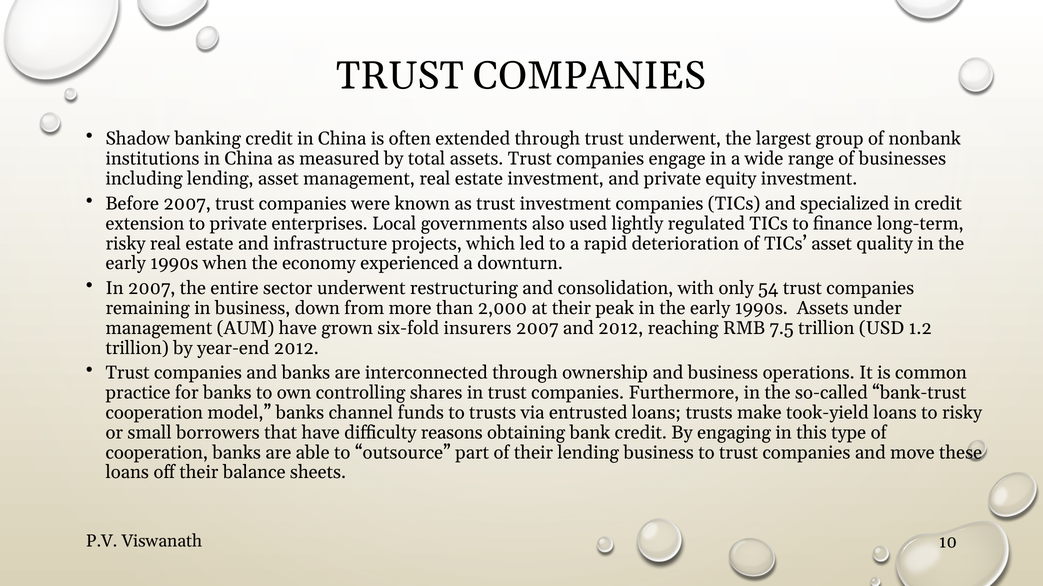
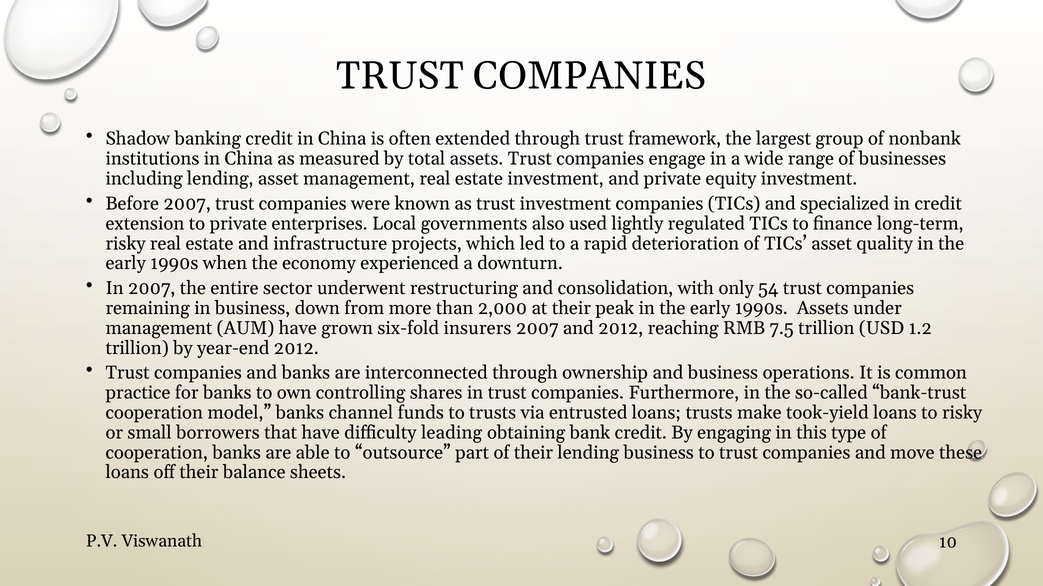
trust underwent: underwent -> framework (675, 139)
reasons: reasons -> leading (452, 433)
